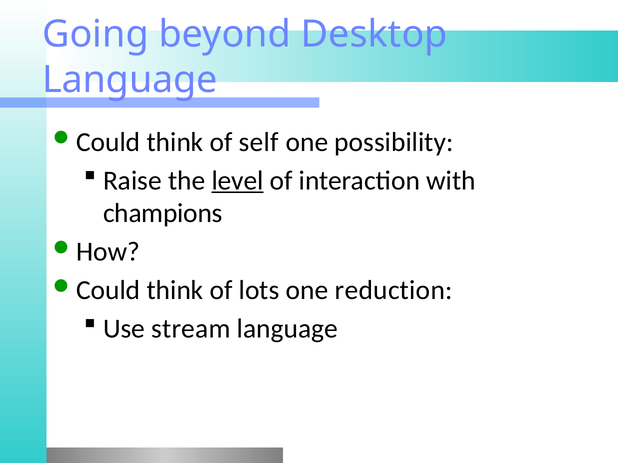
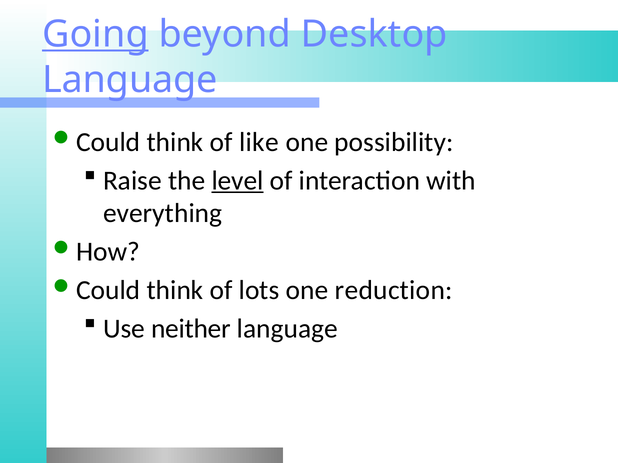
Going underline: none -> present (95, 34)
self: self -> like (259, 142)
champions: champions -> everything (163, 214)
stream: stream -> neither (191, 329)
